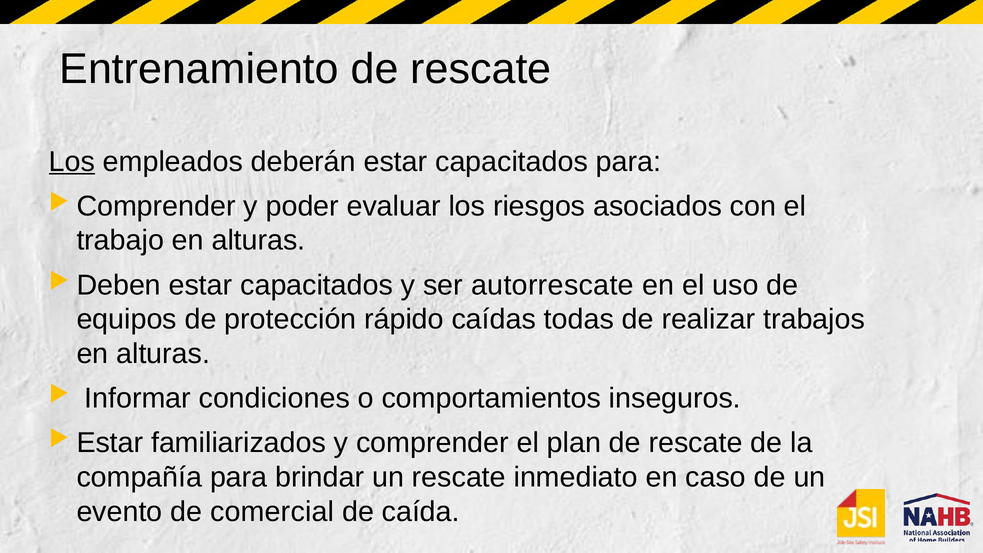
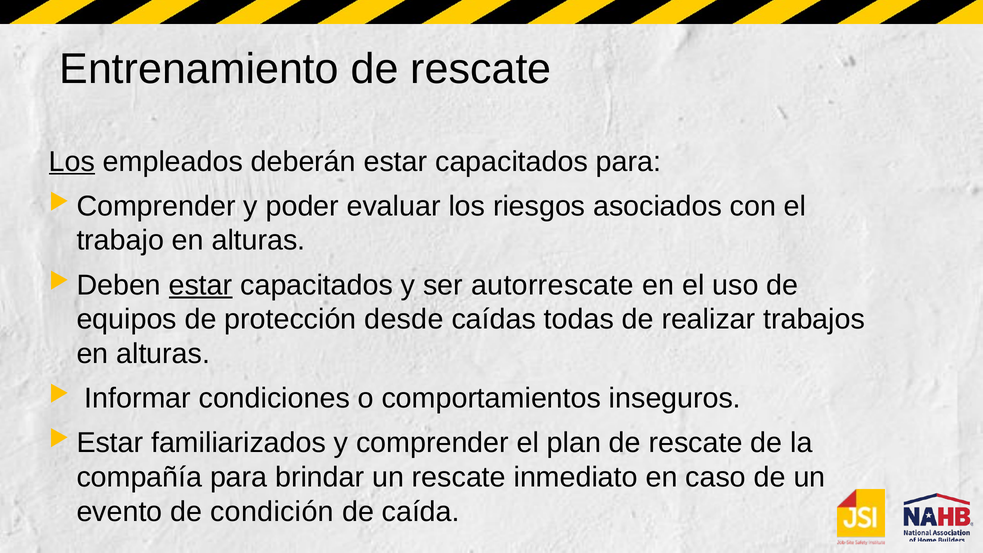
estar underline: none -> present (201, 285)
rápido: rápido -> desde (404, 319)
comercial: comercial -> condición (272, 512)
